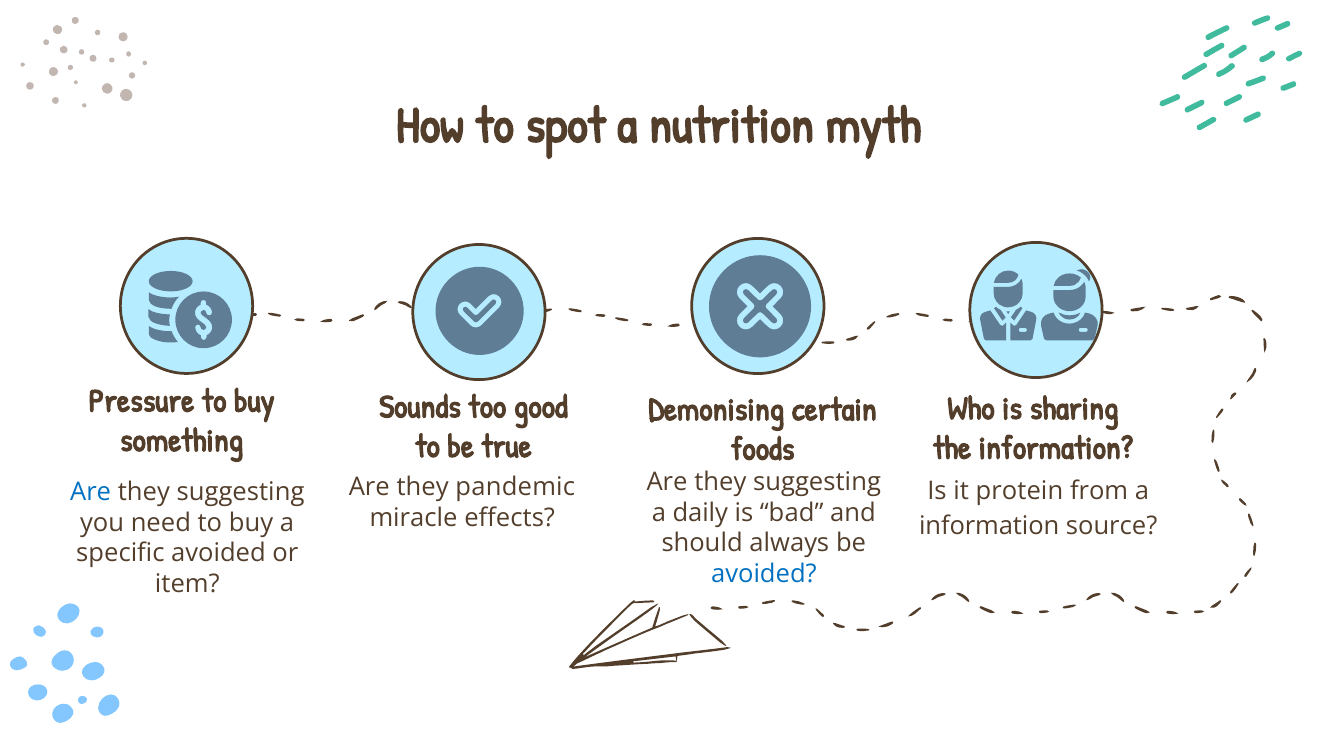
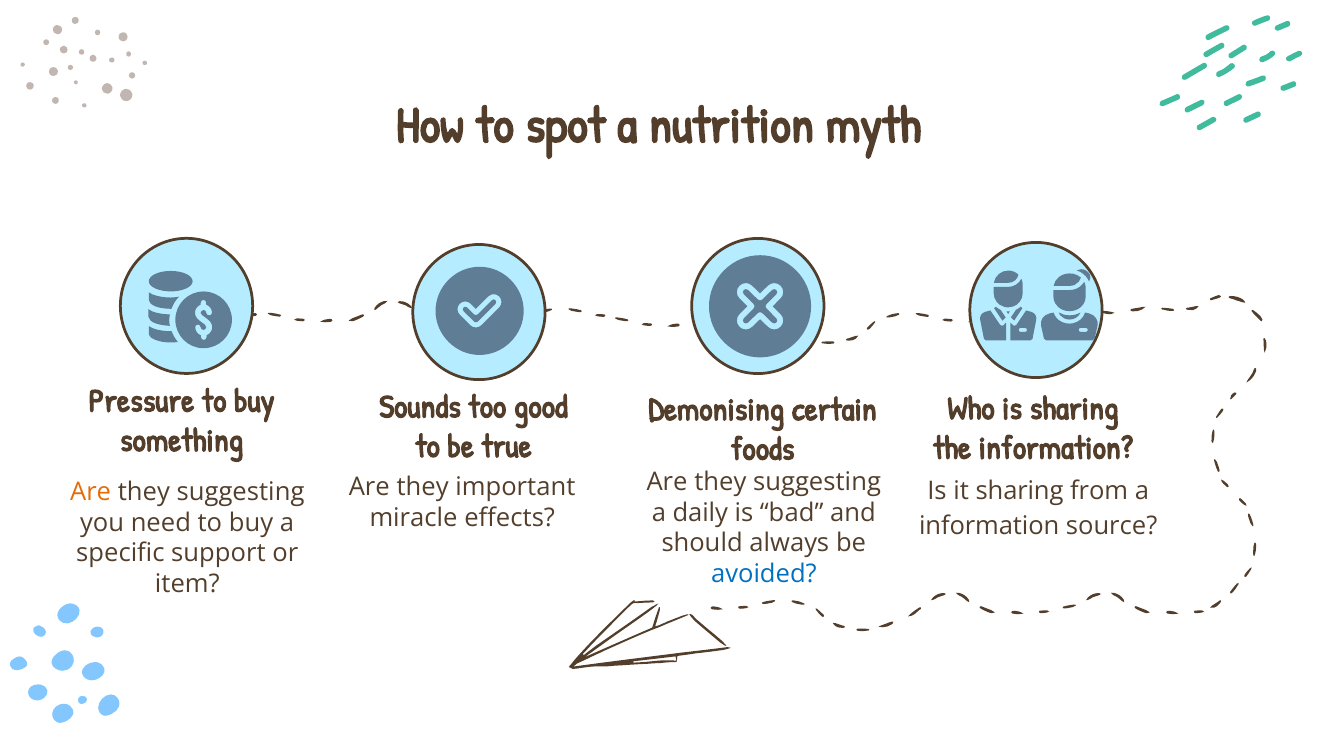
pandemic: pandemic -> important (515, 487)
it protein: protein -> sharing (1020, 491)
Are colour: blue -> orange (91, 492)
specific avoided: avoided -> support (218, 553)
